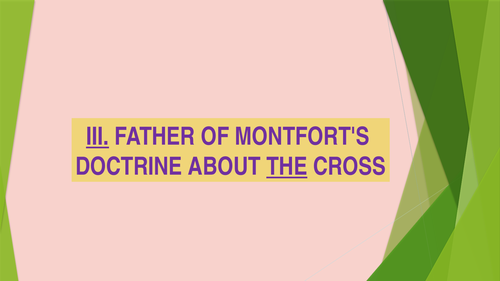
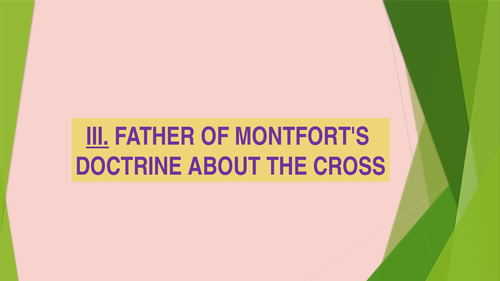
THE underline: present -> none (287, 167)
